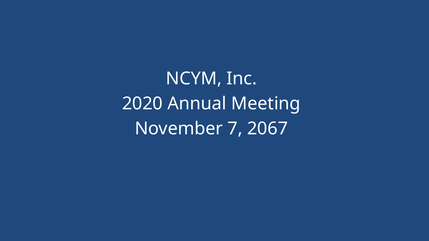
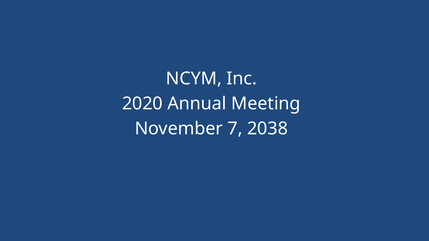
2067: 2067 -> 2038 (268, 129)
